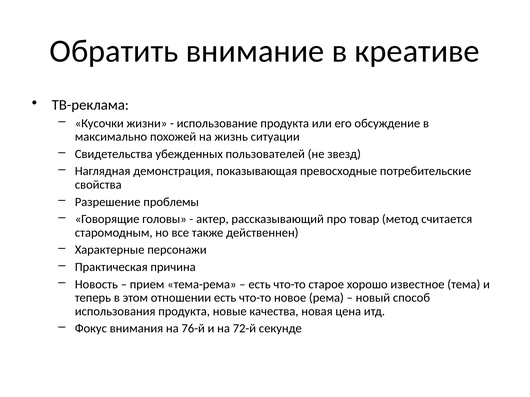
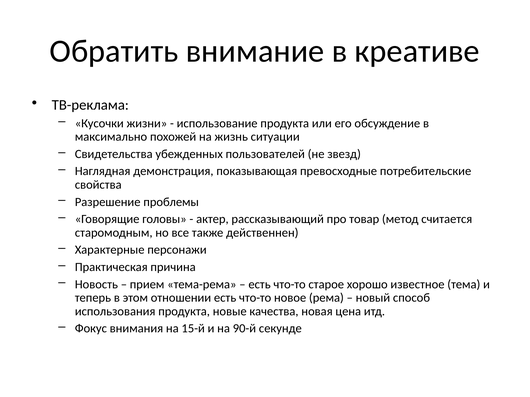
76-й: 76-й -> 15-й (193, 329)
72-й: 72-й -> 90-й (244, 329)
